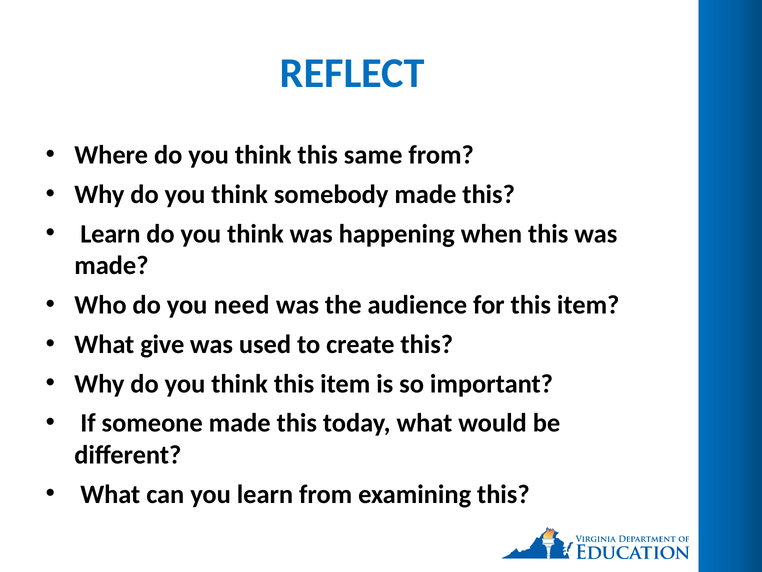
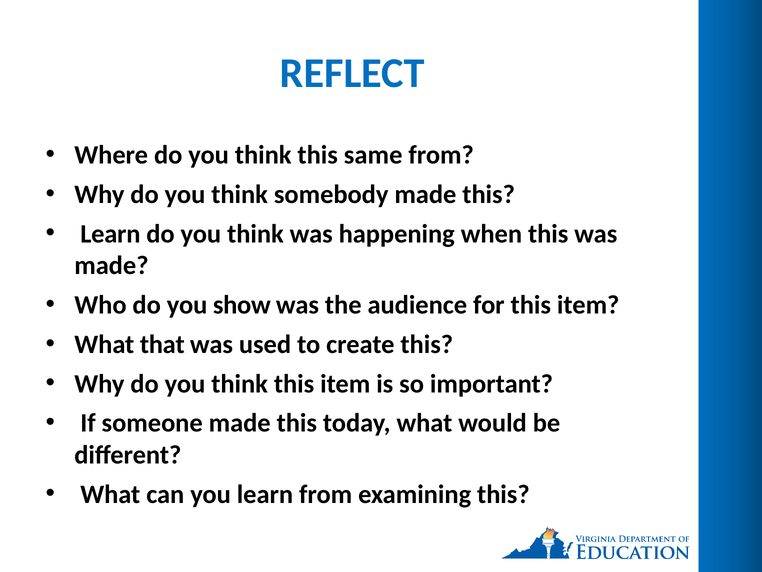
need: need -> show (242, 305)
give: give -> that (162, 344)
